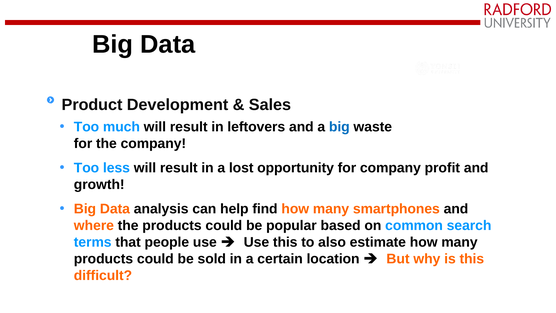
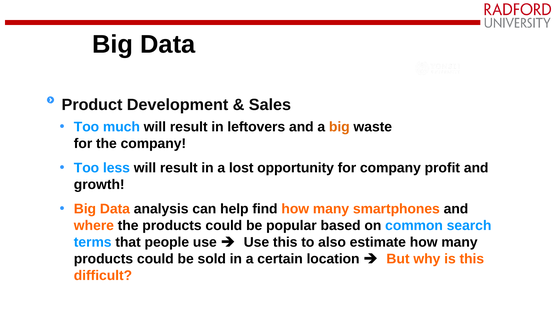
big colour: blue -> orange (339, 127)
